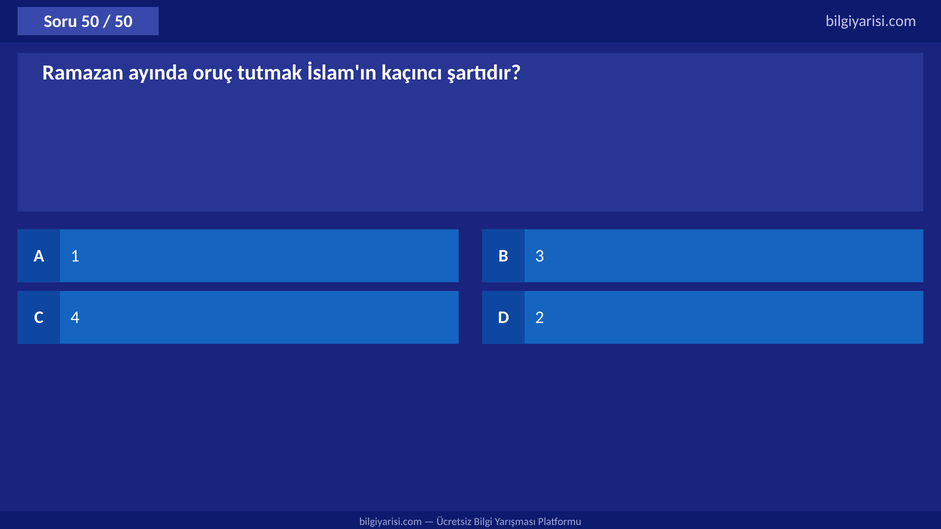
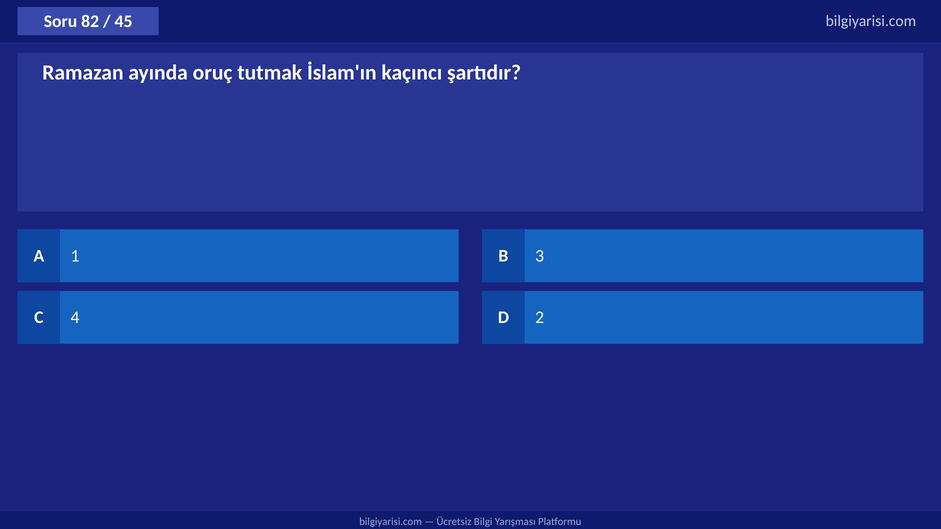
Soru 50: 50 -> 82 (90, 22)
50: 50 -> 45 (124, 22)
